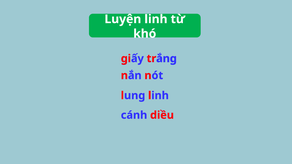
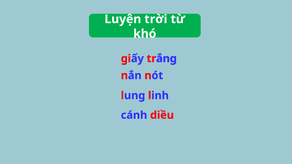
Luyện linh: linh -> trời (156, 19)
